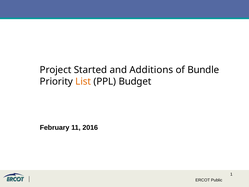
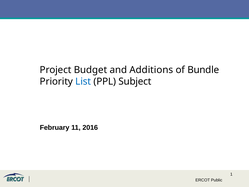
Started: Started -> Budget (90, 70)
List colour: orange -> blue (83, 81)
Budget: Budget -> Subject (135, 81)
